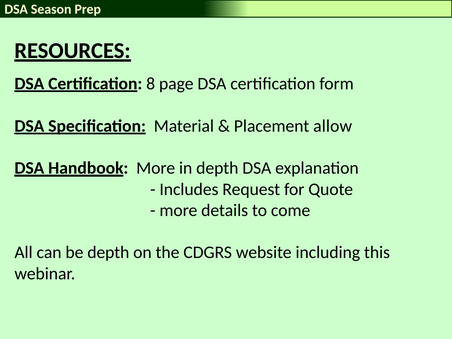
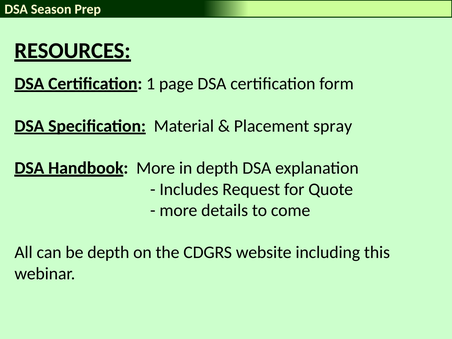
8: 8 -> 1 (151, 84)
allow: allow -> spray (333, 126)
